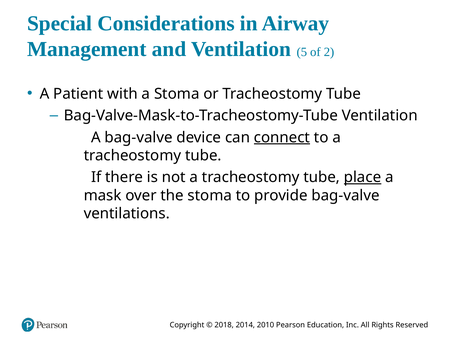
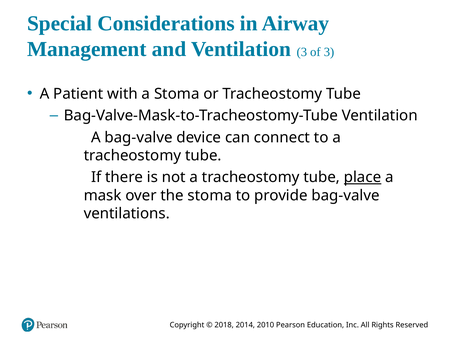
Ventilation 5: 5 -> 3 (302, 52)
of 2: 2 -> 3 (329, 52)
connect underline: present -> none (282, 137)
